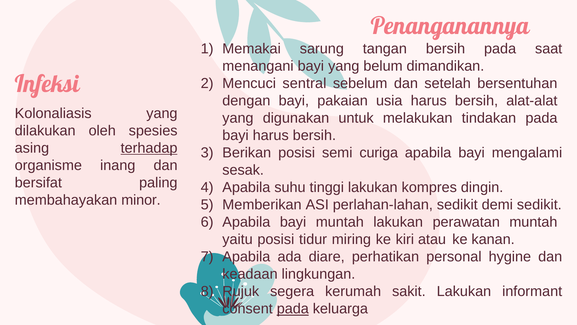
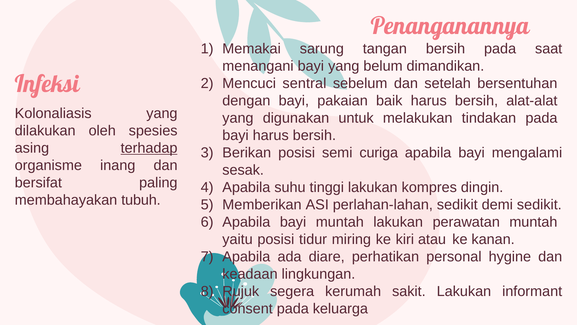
usia: usia -> baik (389, 101)
minor: minor -> tubuh (141, 200)
pada underline: present -> none (293, 308)
